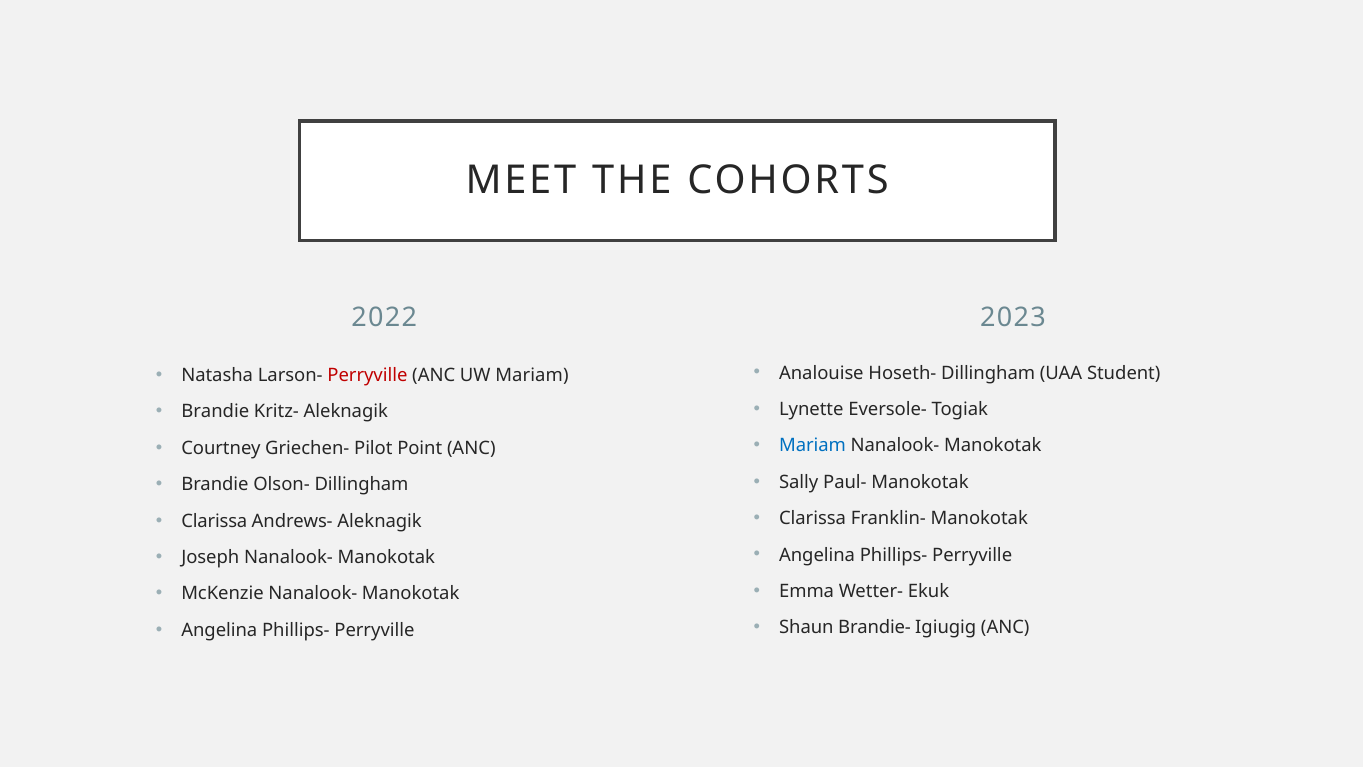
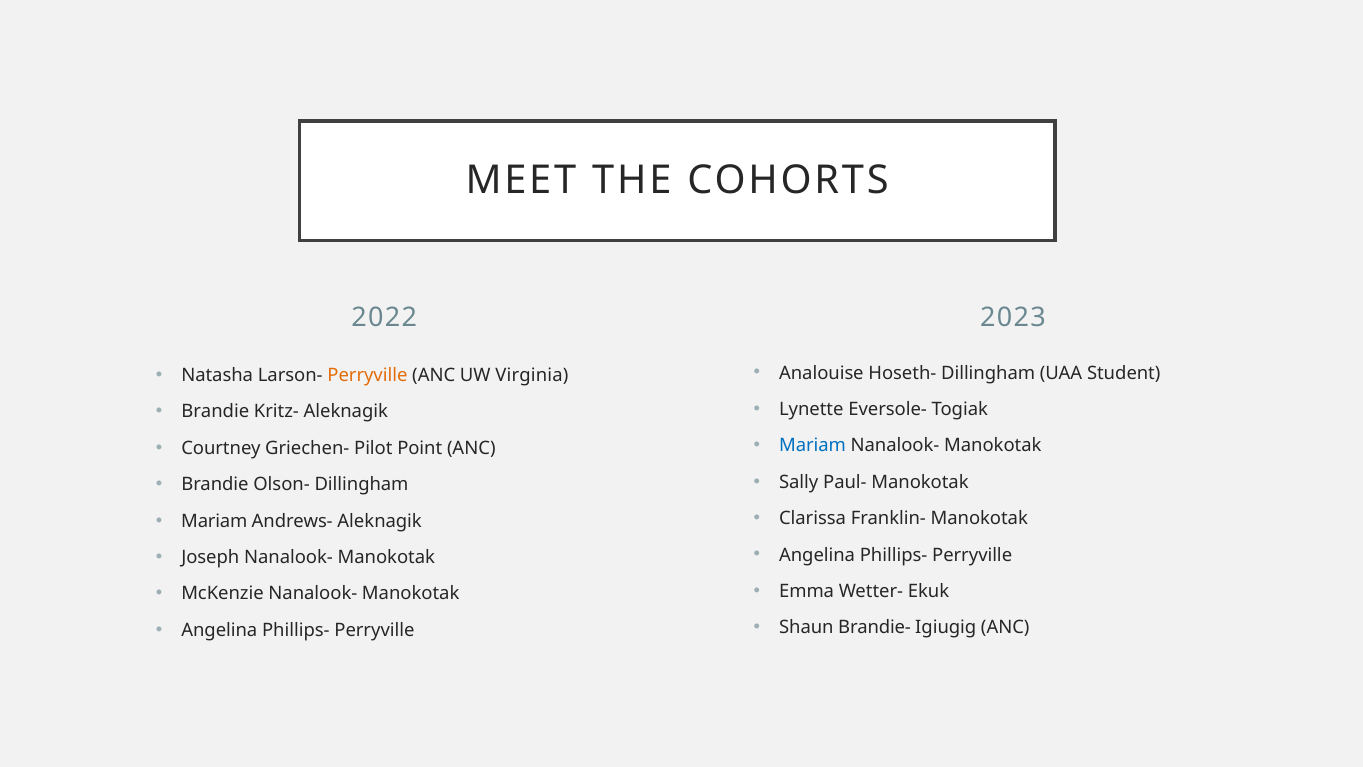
Perryville colour: red -> orange (367, 375)
UW Mariam: Mariam -> Virginia (532, 375)
Clarissa: Clarissa -> Mariam (214, 521)
